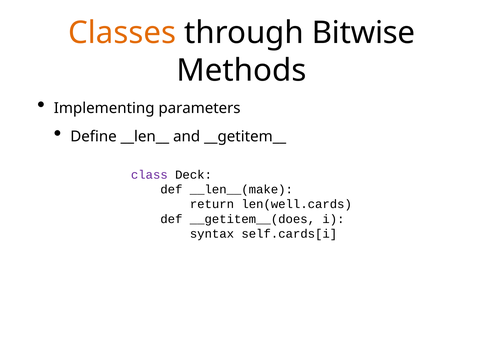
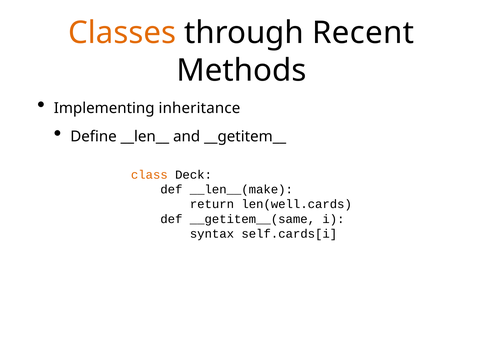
Bitwise: Bitwise -> Recent (363, 33)
parameters: parameters -> inheritance (199, 108)
class colour: purple -> orange (149, 175)
__getitem__(does: __getitem__(does -> __getitem__(same (252, 219)
